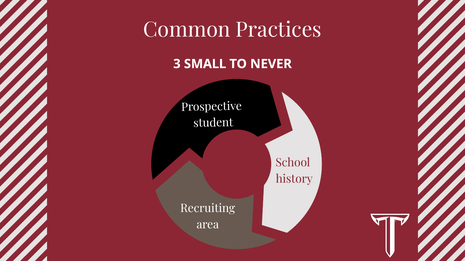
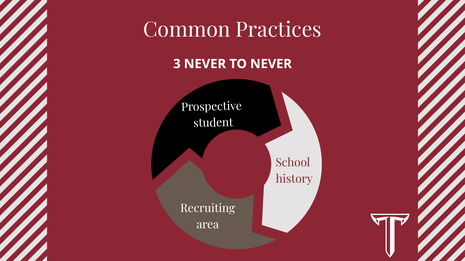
3 SMALL: SMALL -> NEVER (205, 64)
